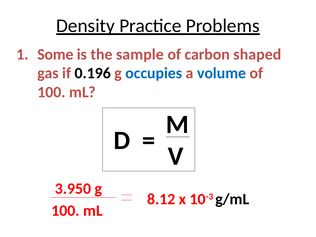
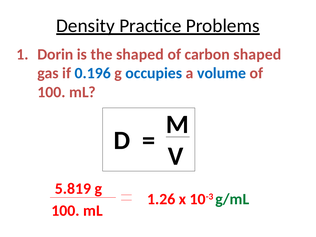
Some: Some -> Dorin (55, 54)
the sample: sample -> shaped (140, 54)
0.196 colour: black -> blue (93, 73)
3.950: 3.950 -> 5.819 (73, 189)
8.12: 8.12 -> 1.26 (161, 199)
g/mL colour: black -> green (232, 199)
